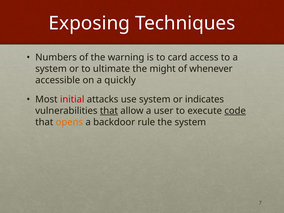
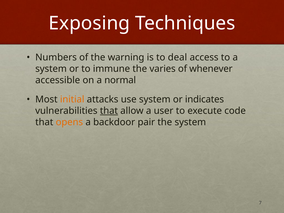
card: card -> deal (177, 57)
ultimate: ultimate -> immune (111, 69)
might: might -> varies (163, 69)
quickly: quickly -> normal (120, 80)
initial colour: red -> orange (72, 99)
code underline: present -> none (235, 111)
rule: rule -> pair (146, 122)
